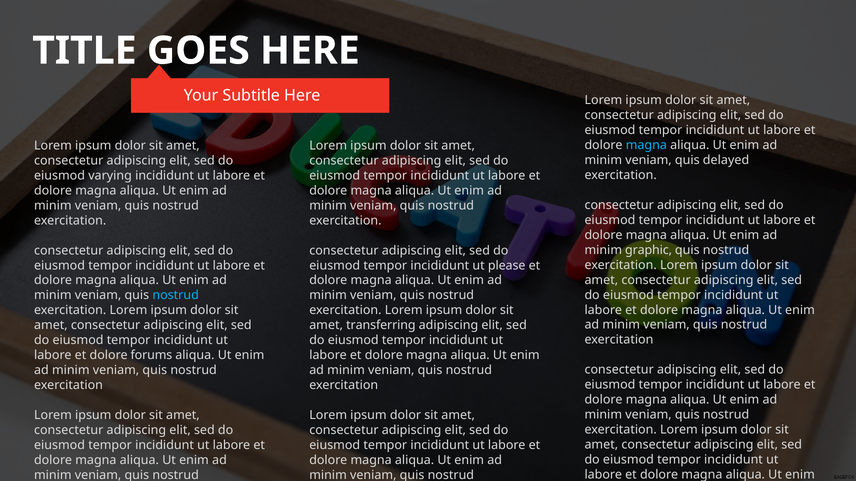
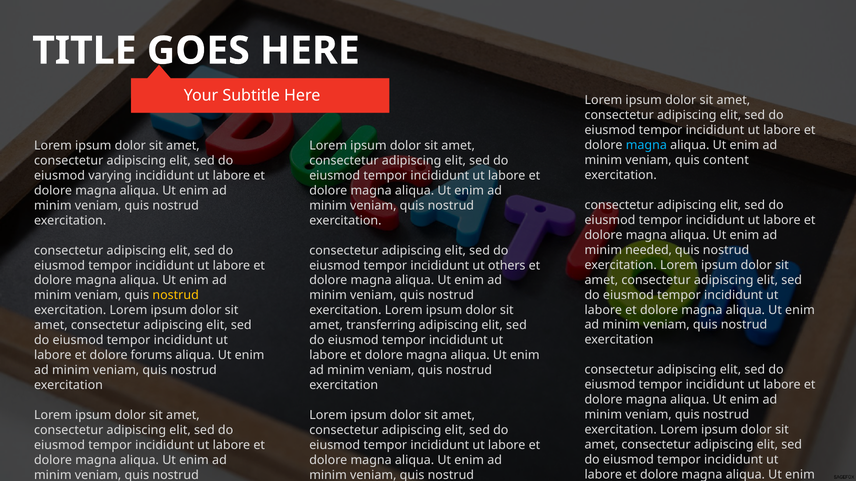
delayed: delayed -> content (726, 160)
graphic: graphic -> needed (649, 250)
please: please -> others (507, 266)
nostrud colour: light blue -> yellow (176, 296)
